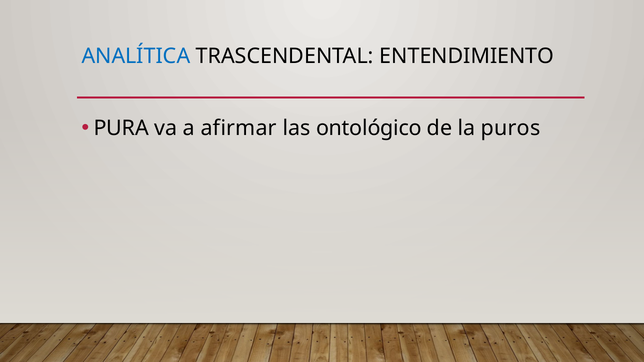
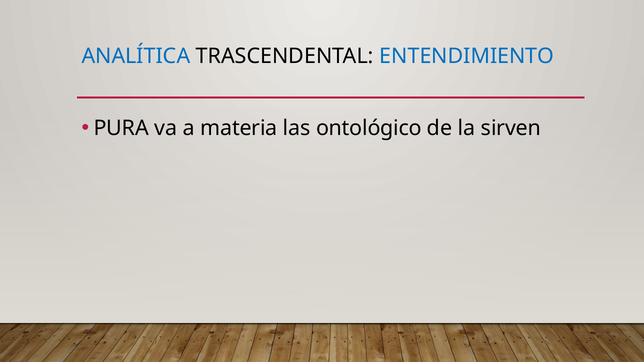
ENTENDIMIENTO colour: black -> blue (467, 56)
afirmar: afirmar -> materia (239, 128)
puros: puros -> sirven (511, 128)
